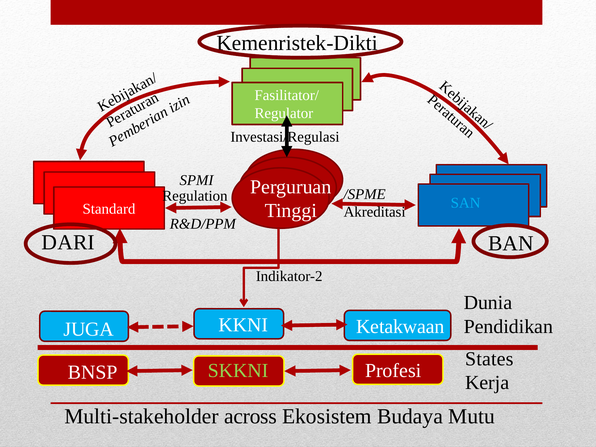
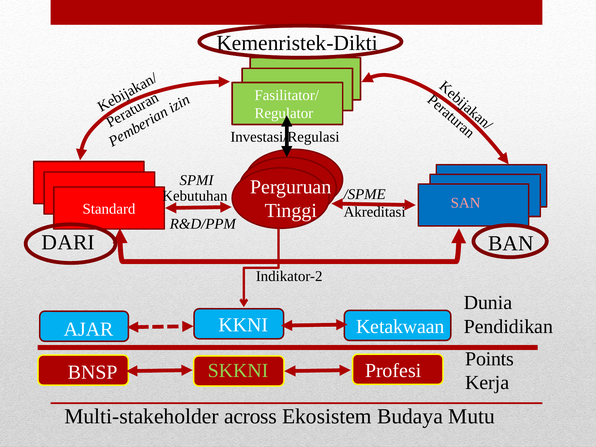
Regulation: Regulation -> Kebutuhan (195, 196)
SAN colour: light blue -> pink (466, 203)
JUGA: JUGA -> AJAR (89, 329)
States: States -> Points (490, 359)
